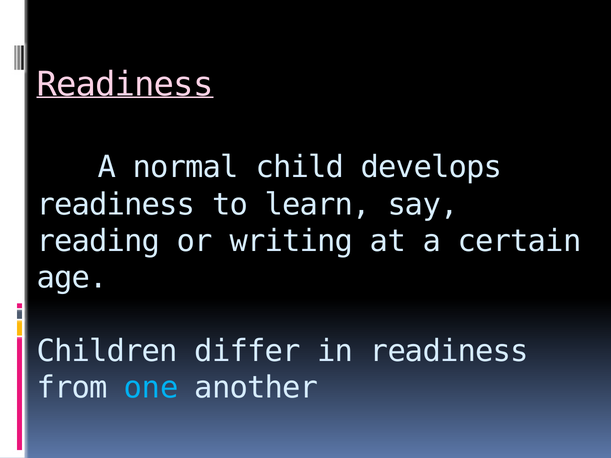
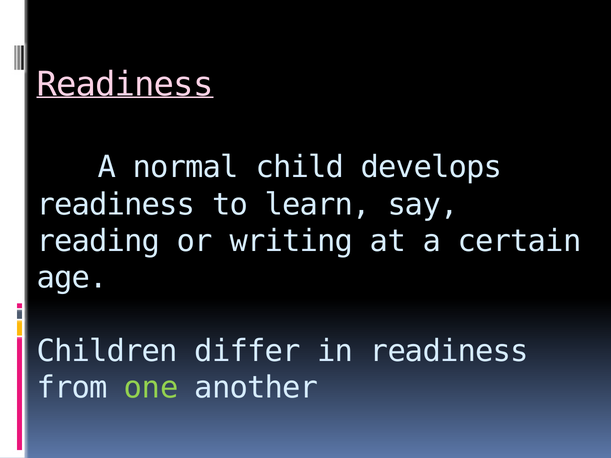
one colour: light blue -> light green (151, 388)
